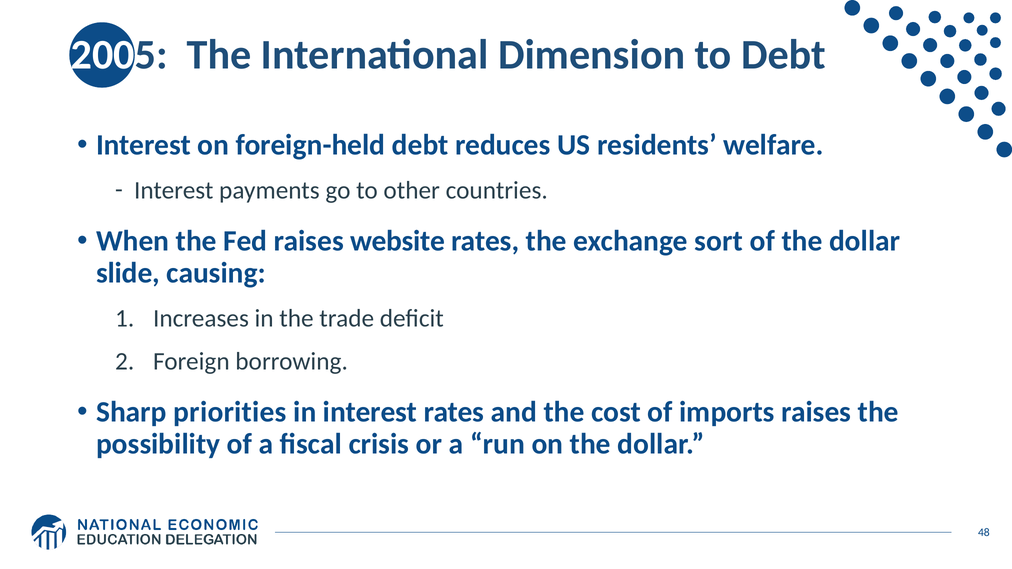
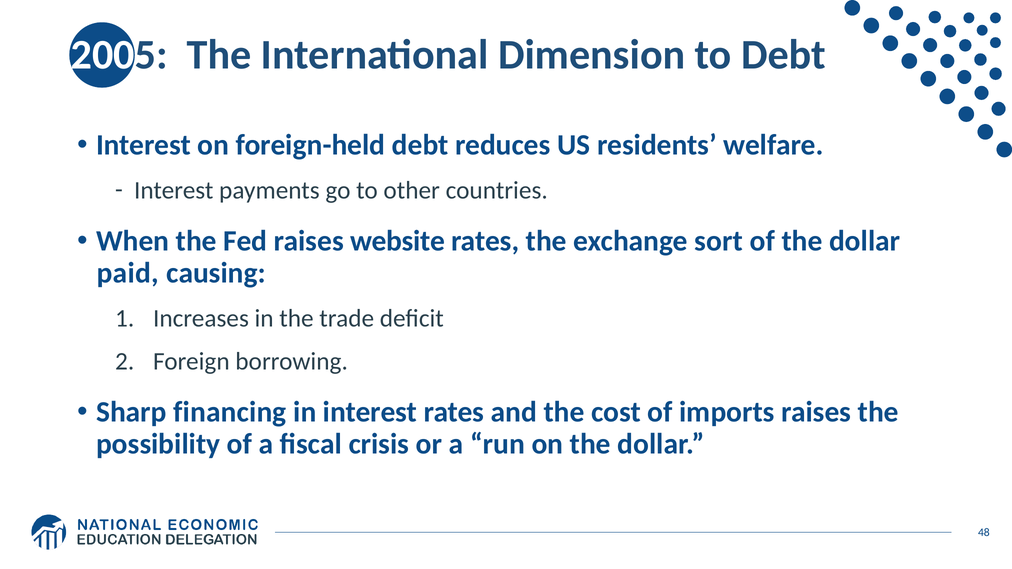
slide: slide -> paid (128, 273)
priorities: priorities -> financing (230, 412)
